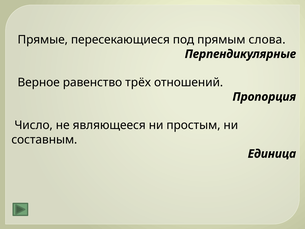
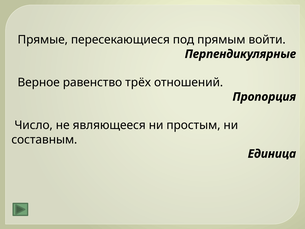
слова: слова -> войти (267, 40)
